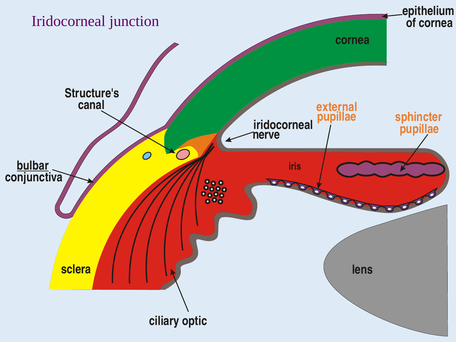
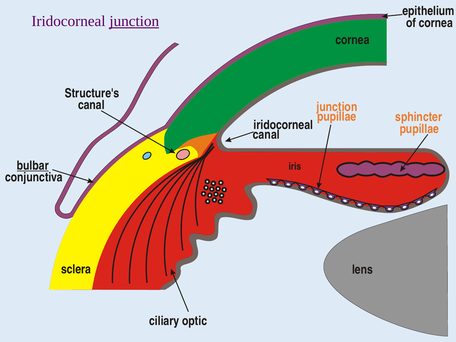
junction underline: none -> present (134, 21)
external: external -> junction (337, 107)
nerve: nerve -> canal (266, 135)
